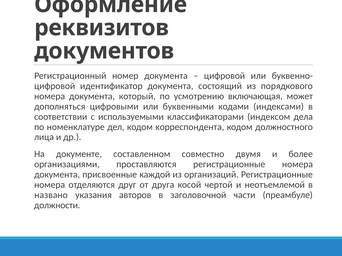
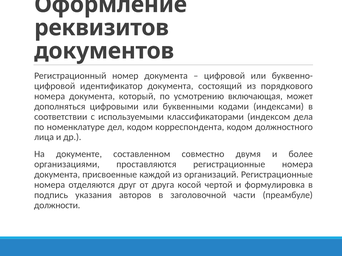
неотъемлемой: неотъемлемой -> формулировка (275, 185)
названо: названо -> подпись (51, 195)
